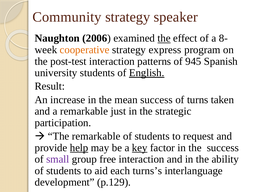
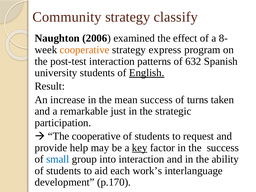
speaker: speaker -> classify (176, 17)
the underline: present -> none (164, 38)
945: 945 -> 632 (193, 61)
The remarkable: remarkable -> cooperative (96, 136)
help underline: present -> none (79, 148)
small colour: purple -> blue (58, 159)
free: free -> into (108, 159)
turns’s: turns’s -> work’s (147, 171)
p.129: p.129 -> p.170 (114, 182)
